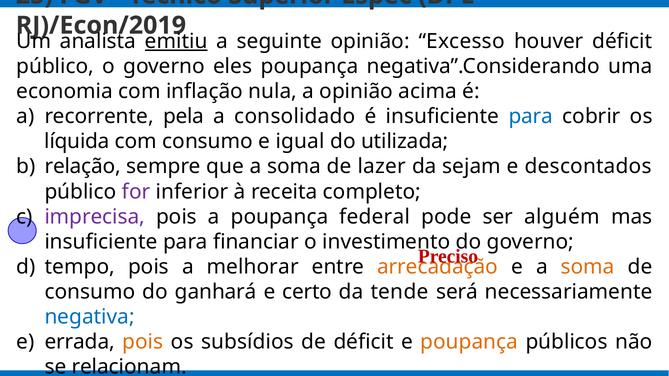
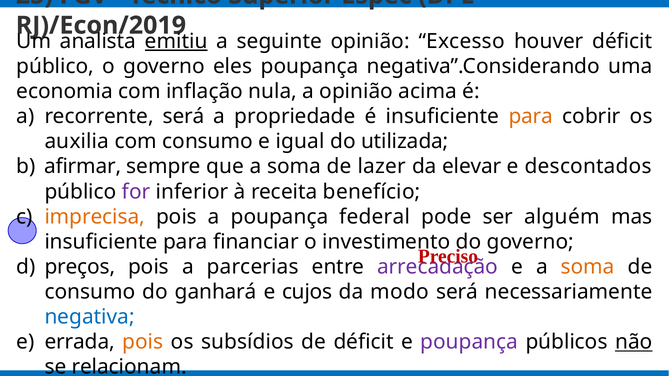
recorrente pela: pela -> será (184, 117)
consolidado: consolidado -> propriedade (295, 117)
para colour: blue -> orange (531, 117)
líquida: líquida -> auxilia (77, 142)
relação: relação -> afirmar (83, 167)
sejam: sejam -> elevar (472, 167)
completo: completo -> benefício (372, 192)
imprecisa colour: purple -> orange (95, 217)
tempo: tempo -> preços (80, 267)
melhorar: melhorar -> parcerias (253, 267)
arrecadação colour: orange -> purple (438, 267)
certo: certo -> cujos (307, 292)
tende: tende -> modo (400, 292)
poupança colour: orange -> purple (469, 342)
não underline: none -> present (634, 342)
